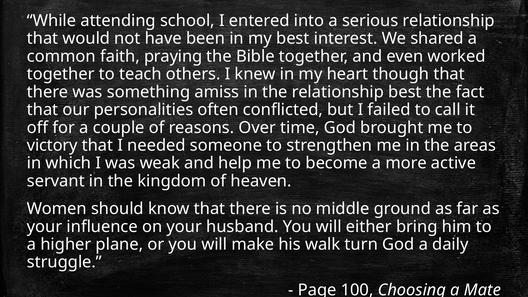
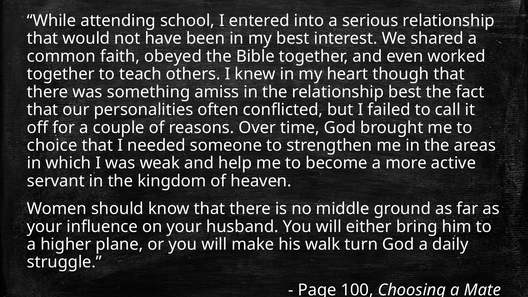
praying: praying -> obeyed (173, 56)
victory: victory -> choice (52, 145)
